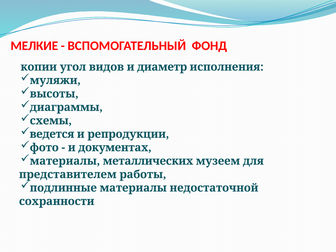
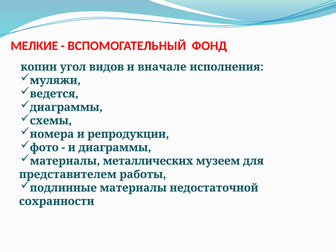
диаметр: диаметр -> вначале (162, 67)
высоты: высоты -> ведется (54, 94)
ведется: ведется -> номера (52, 134)
и документах: документах -> диаграммы (115, 148)
